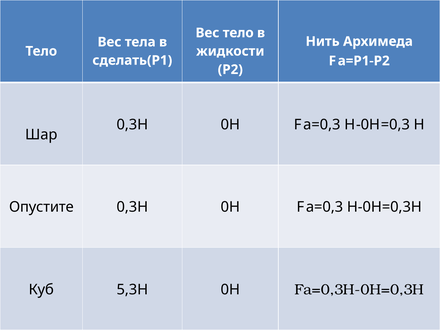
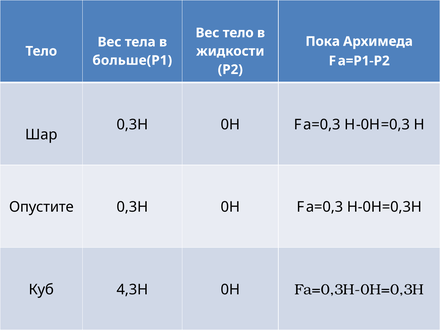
Нить: Нить -> Пока (323, 41)
сделать(Р1: сделать(Р1 -> больше(Р1 (132, 60)
5,3Н: 5,3Н -> 4,3Н (132, 290)
